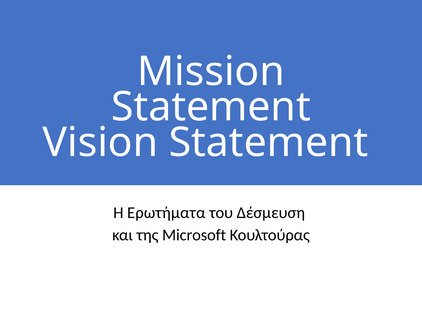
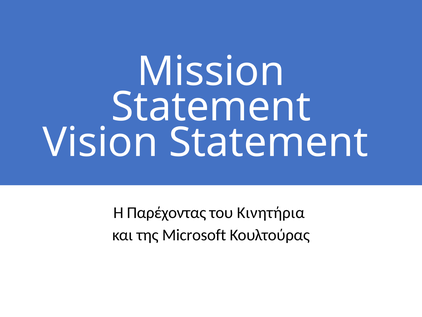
Ερωτήματα: Ερωτήματα -> Παρέχοντας (166, 212)
Δέσμευση: Δέσμευση -> Κινητήρια (271, 212)
